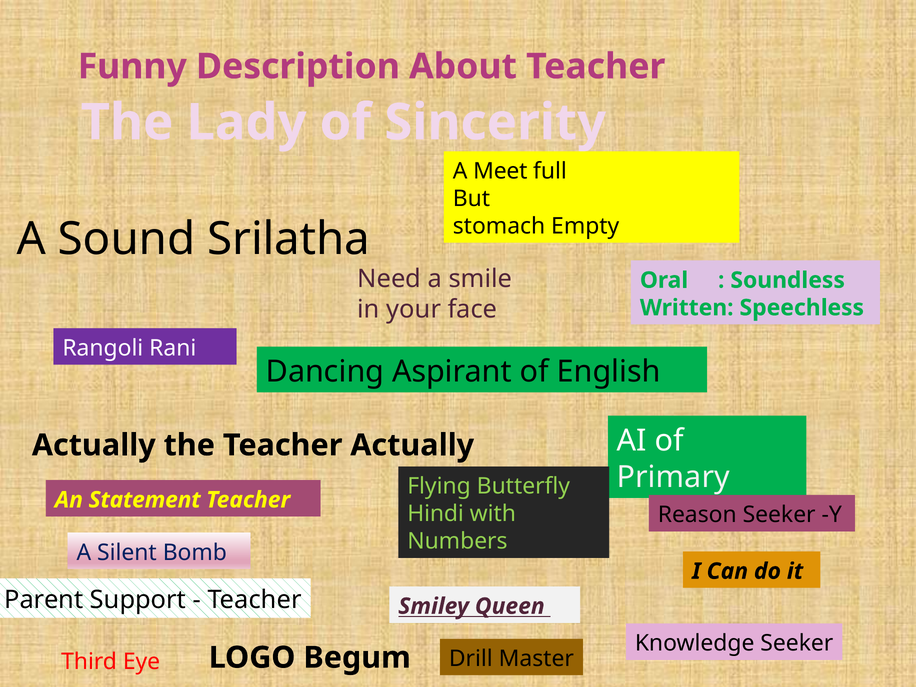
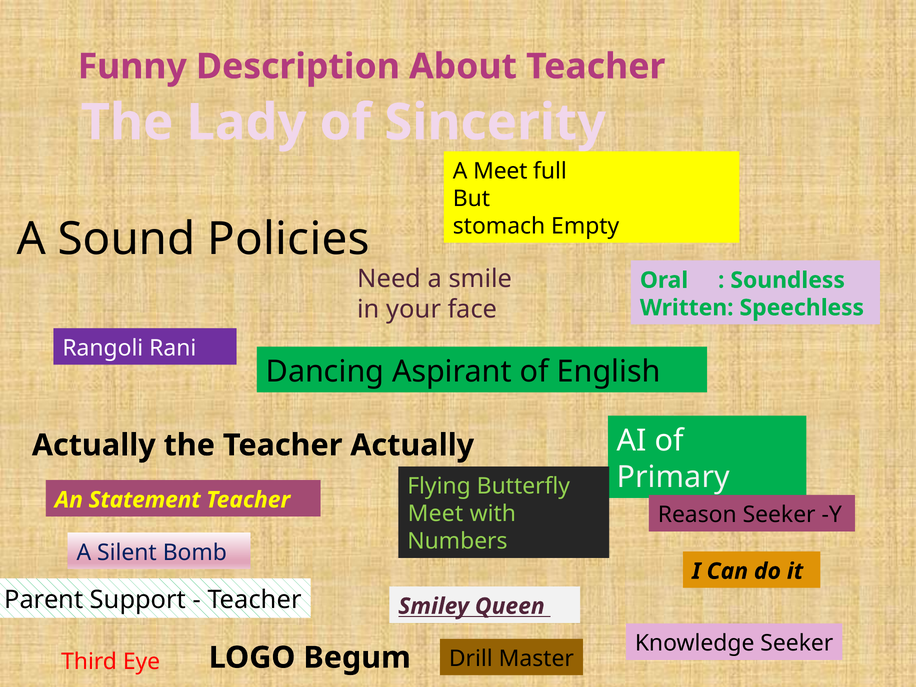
Srilatha: Srilatha -> Policies (288, 239)
Hindi: Hindi -> Meet (435, 514)
